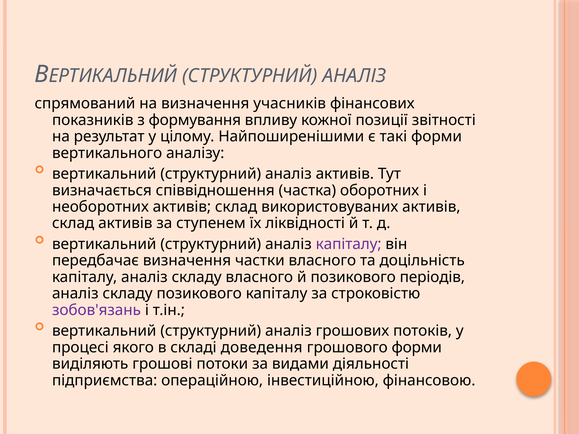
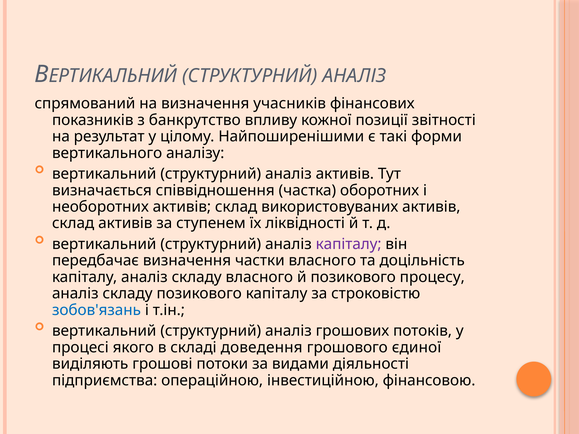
формування: формування -> банкрутство (195, 120)
періодів: періодів -> процесу (432, 277)
зобов'язань colour: purple -> blue (96, 310)
грошового форми: форми -> єдиної (417, 348)
